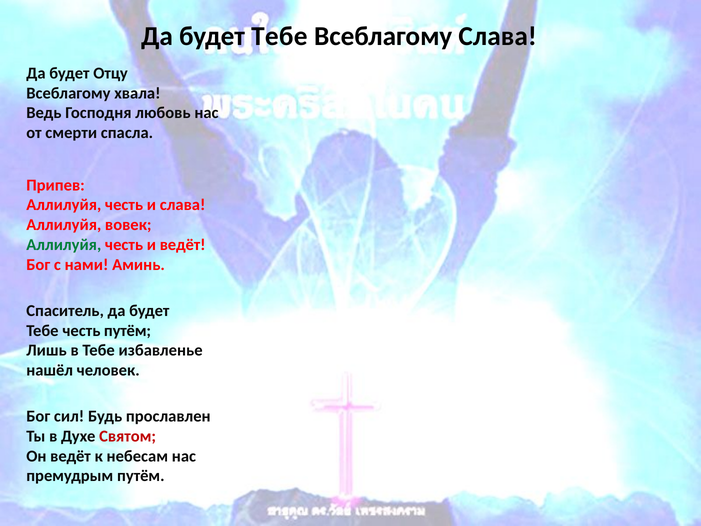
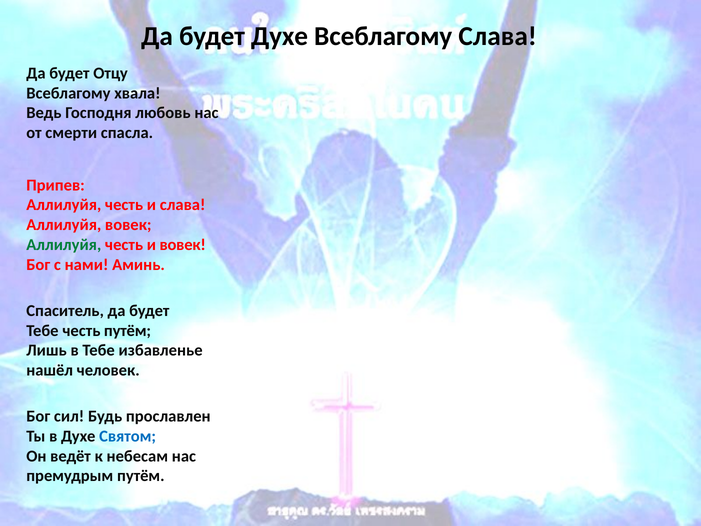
Тебе: Тебе -> Духе (280, 36)
и ведёт: ведёт -> вовек (183, 245)
Святом colour: red -> blue (128, 436)
